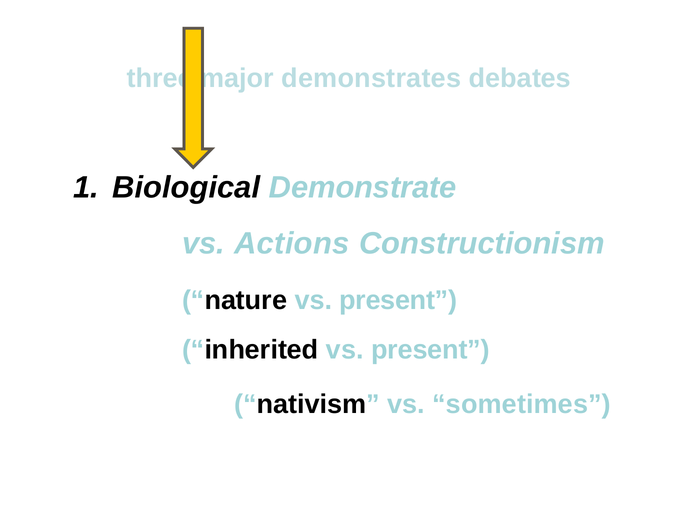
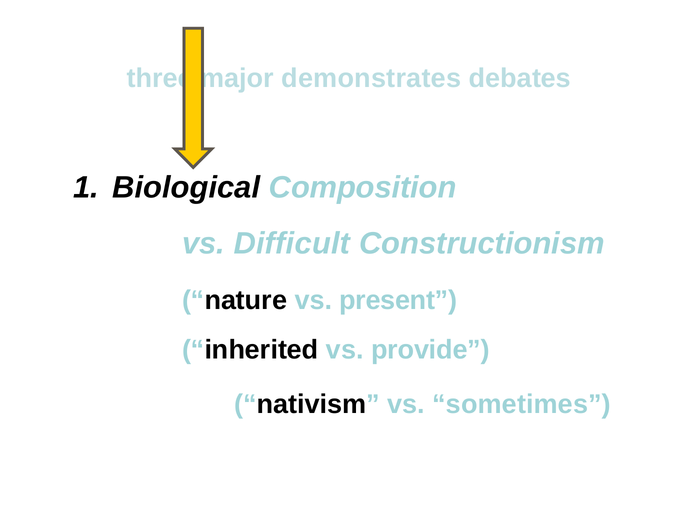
Demonstrate: Demonstrate -> Composition (363, 188)
Actions: Actions -> Difficult (292, 243)
inherited vs present: present -> provide (430, 350)
